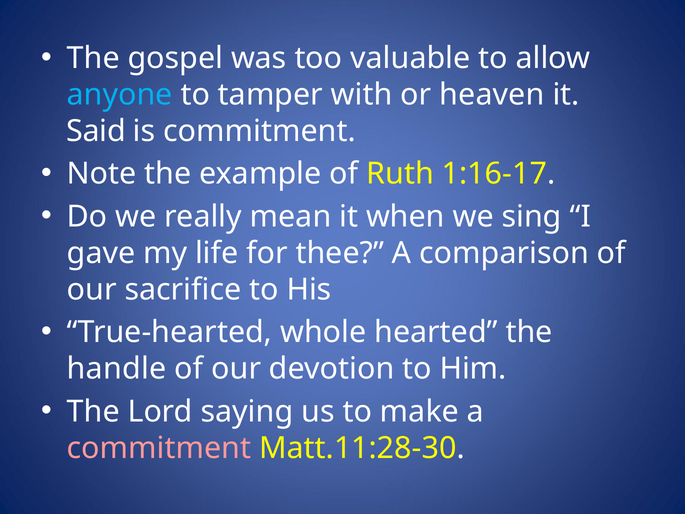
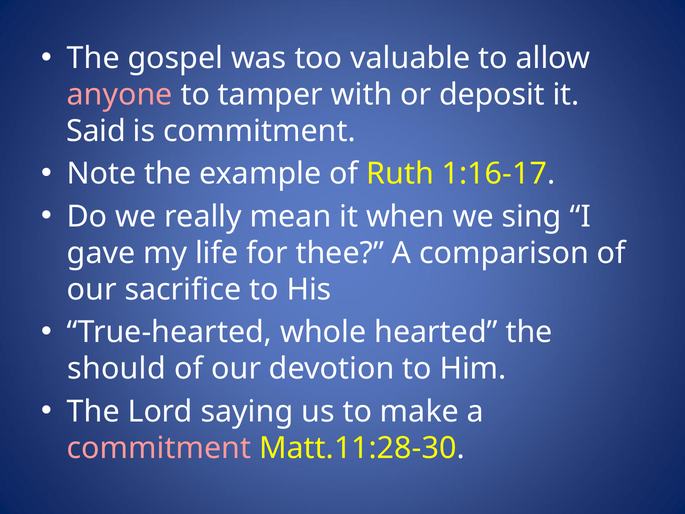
anyone colour: light blue -> pink (120, 95)
heaven: heaven -> deposit (492, 95)
handle: handle -> should (116, 369)
